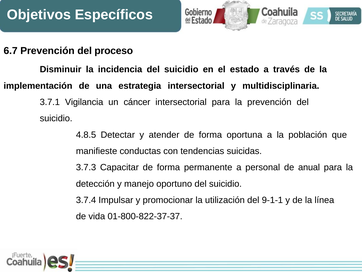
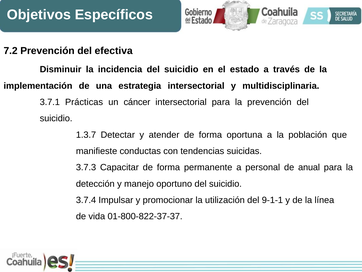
6.7: 6.7 -> 7.2 (11, 51)
proceso: proceso -> efectiva (114, 51)
Vigilancia: Vigilancia -> Prácticas (84, 102)
4.8.5: 4.8.5 -> 1.3.7 (86, 135)
